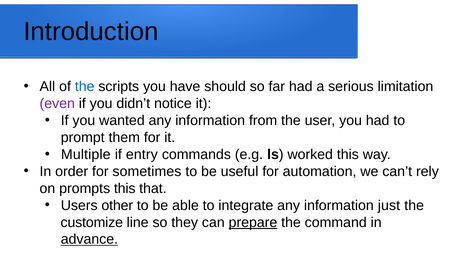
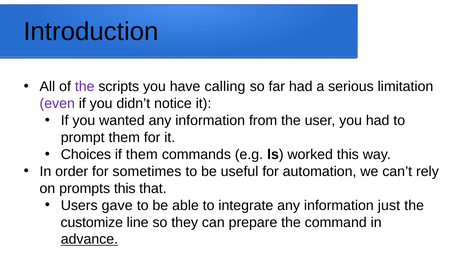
the colour: blue -> purple (85, 87)
should: should -> calling (225, 87)
Multiple: Multiple -> Choices (86, 154)
if entry: entry -> them (142, 154)
other: other -> gave (117, 205)
prepare underline: present -> none (253, 222)
